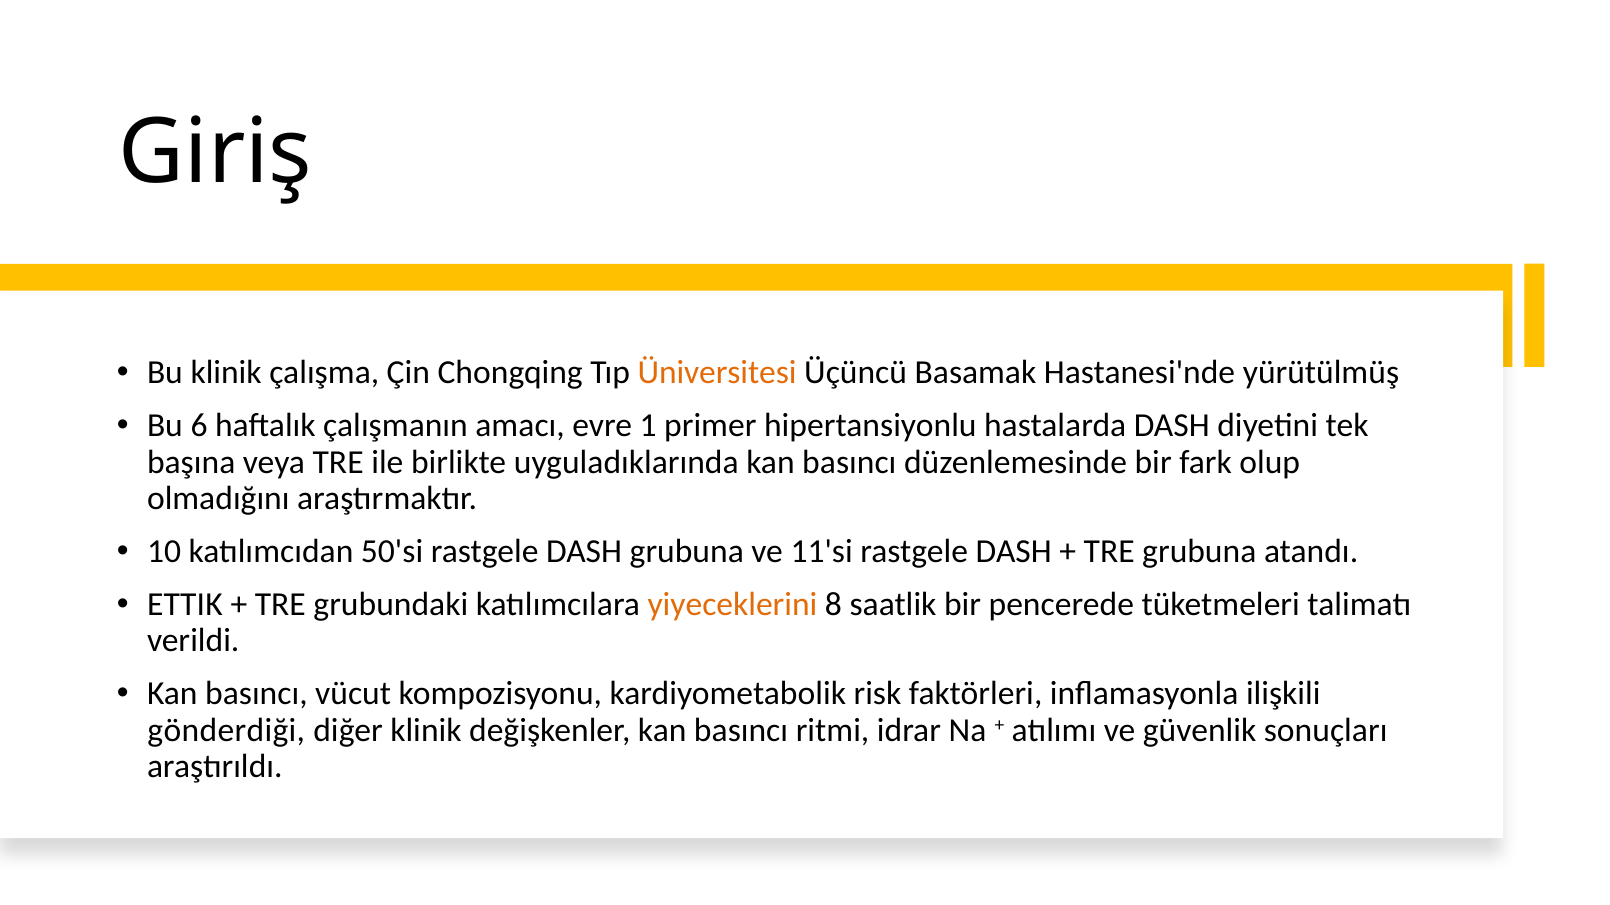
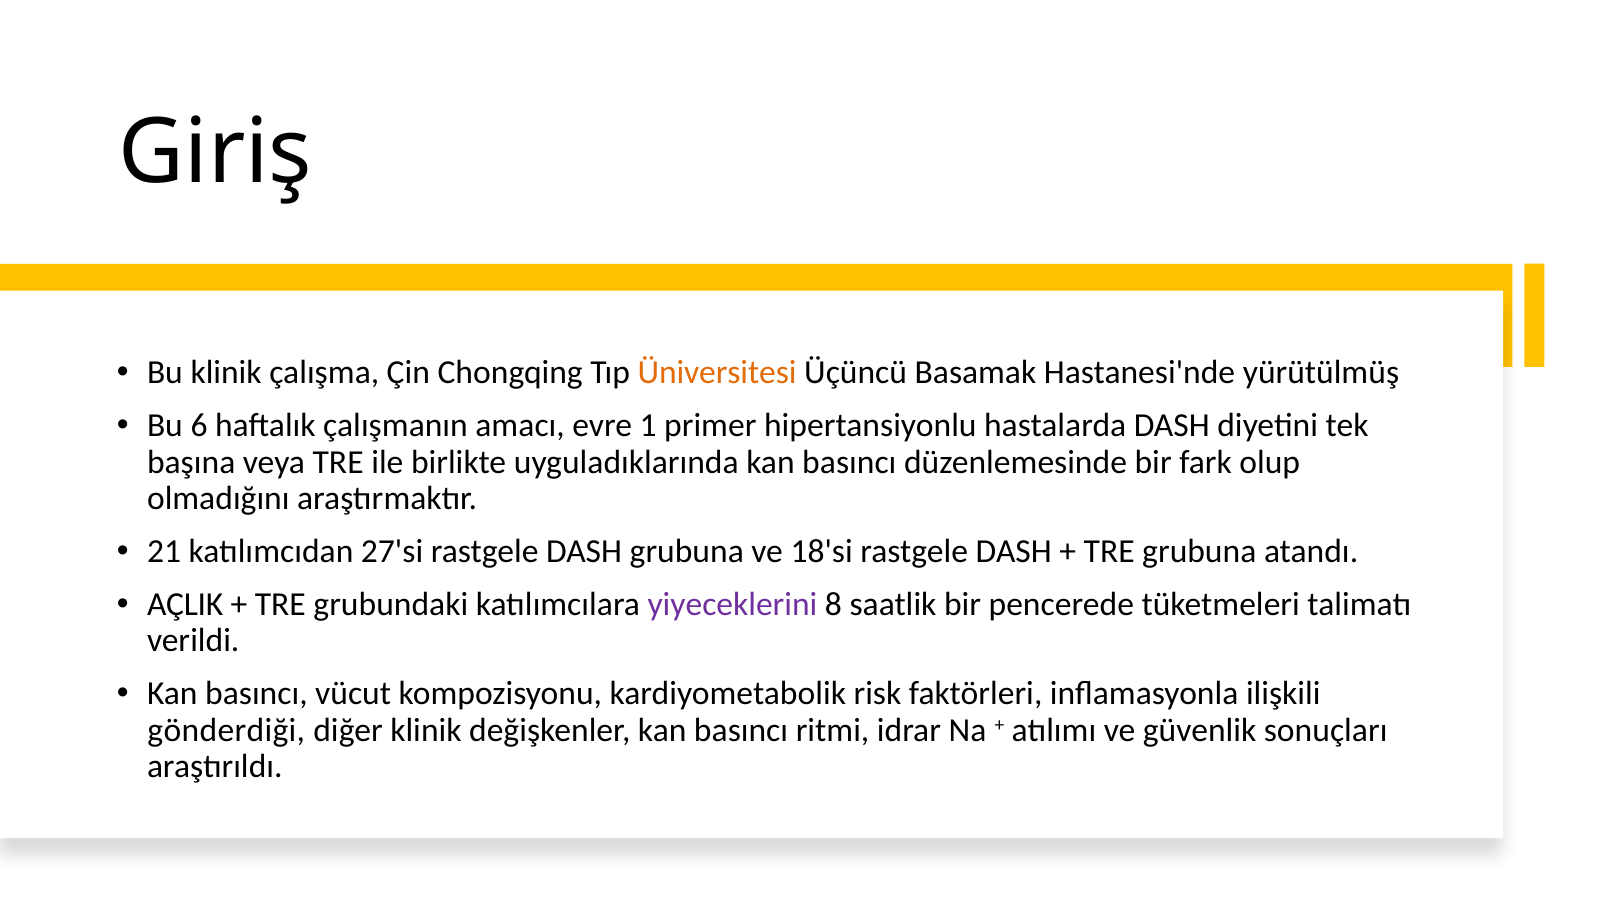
10: 10 -> 21 (164, 552)
50'si: 50'si -> 27'si (392, 552)
11'si: 11'si -> 18'si (822, 552)
ETTIK: ETTIK -> AÇLIK (185, 605)
yiyeceklerini colour: orange -> purple (732, 605)
